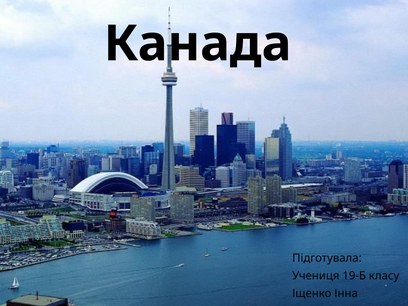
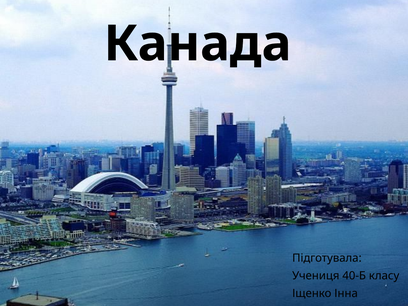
19-Б: 19-Б -> 40-Б (354, 276)
